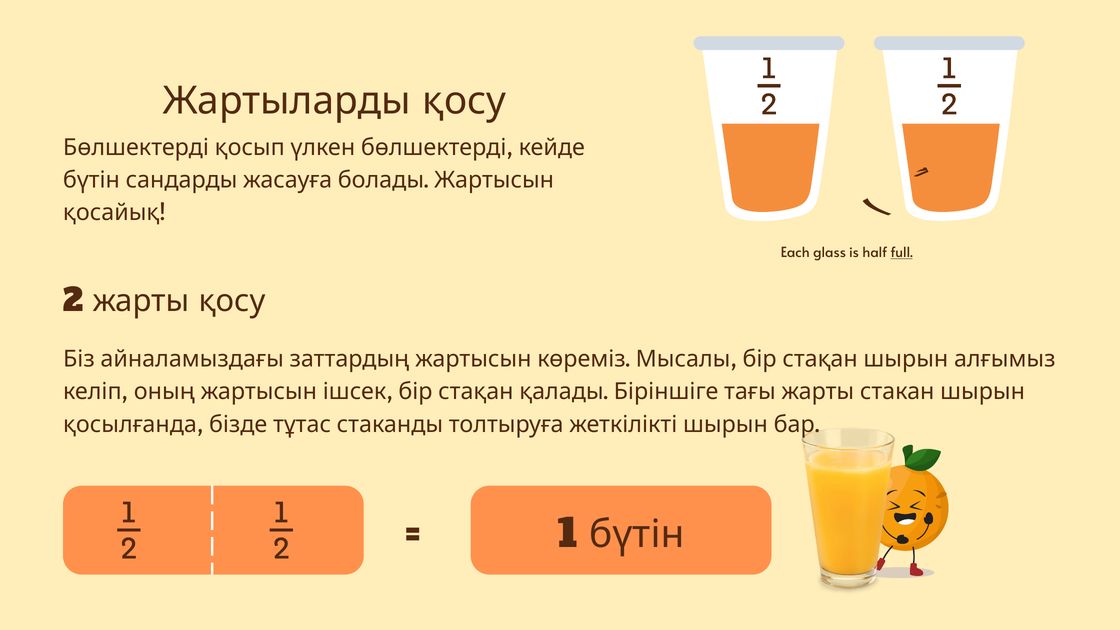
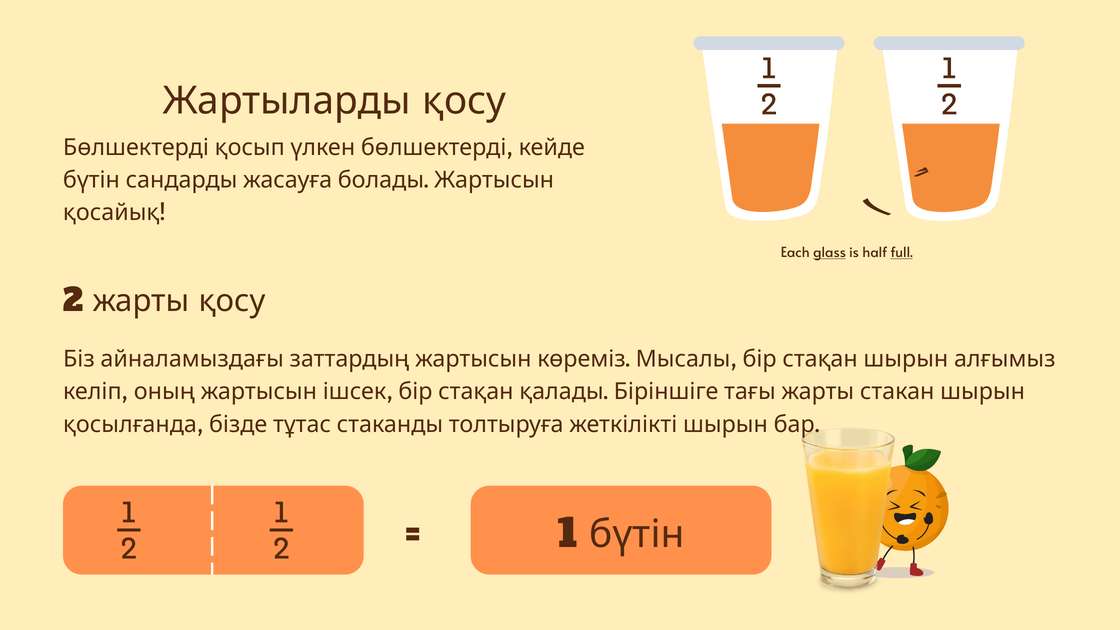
glass underline: none -> present (829, 253)
